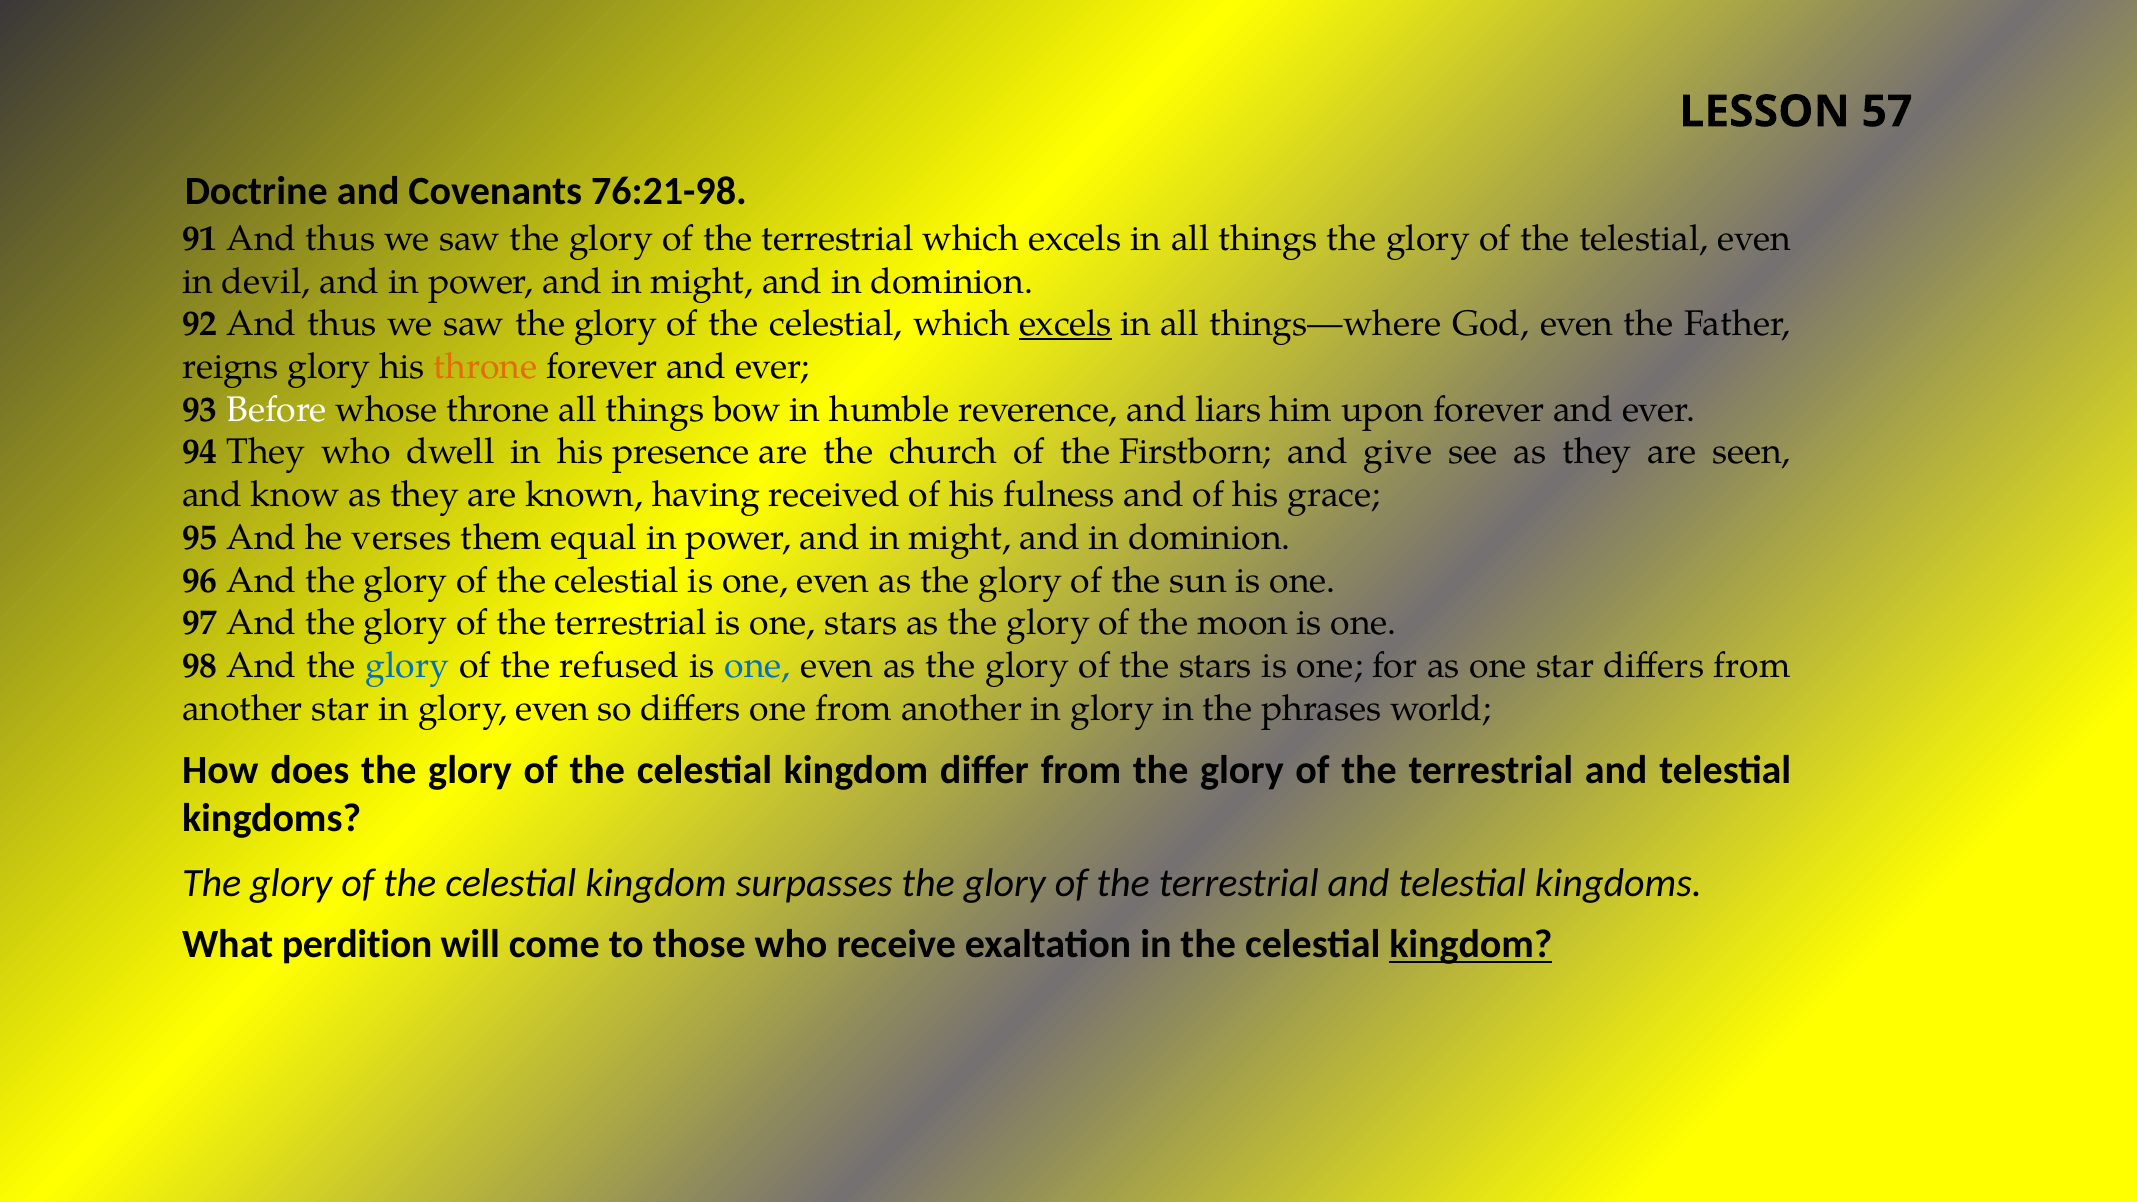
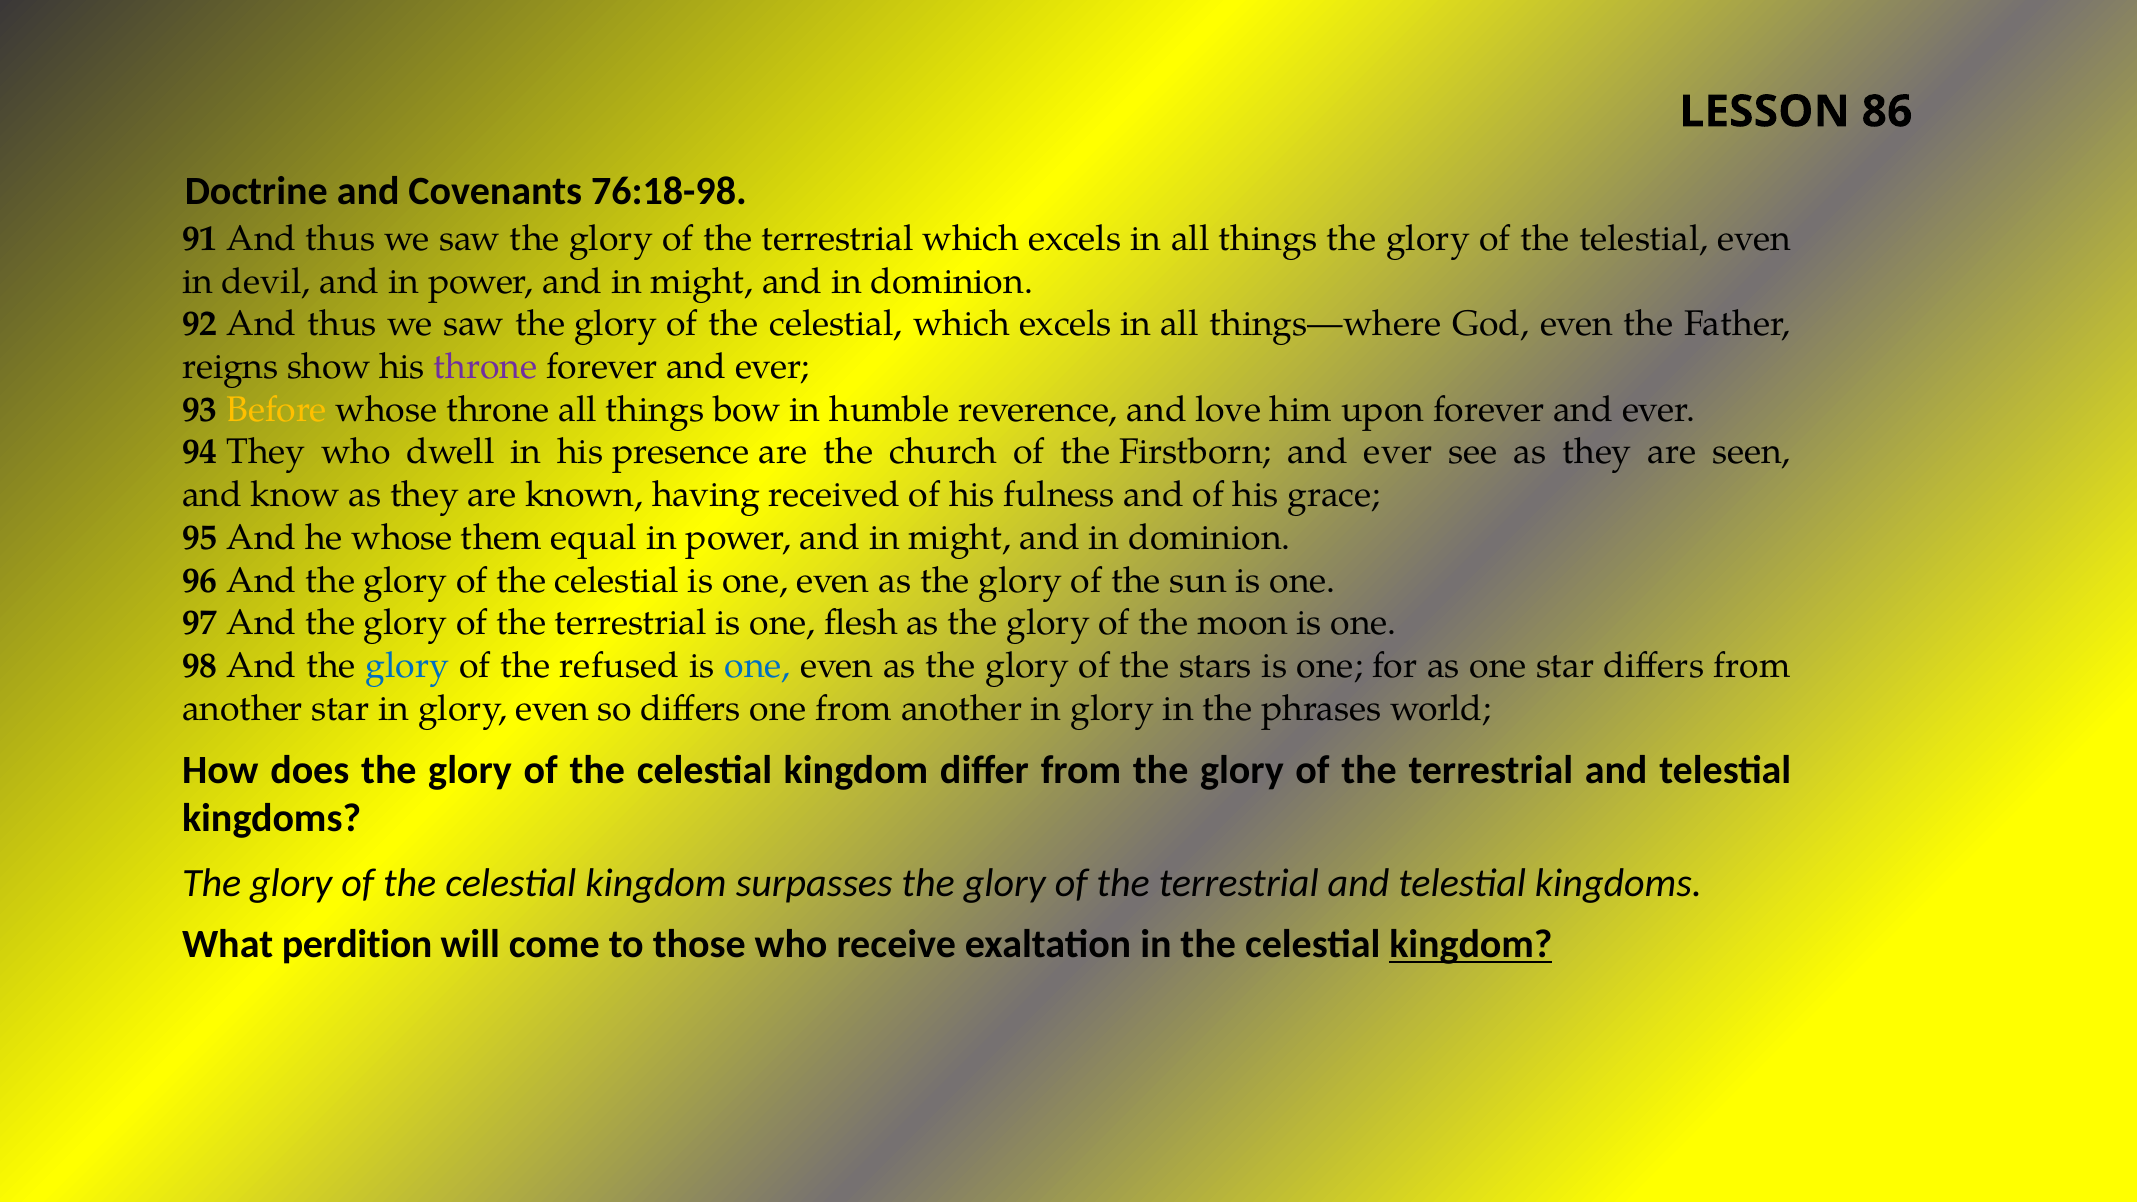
57: 57 -> 86 (1887, 112)
76:21-98: 76:21-98 -> 76:18-98 (669, 191)
excels underline: present -> none (1065, 324)
reigns glory: glory -> show (329, 367)
throne colour: orange -> purple (486, 367)
Before colour: white -> yellow (277, 410)
liars: liars -> love (1229, 410)
Firstborn and give: give -> ever (1398, 452)
he verses: verses -> whose (402, 538)
one stars: stars -> flesh (861, 623)
